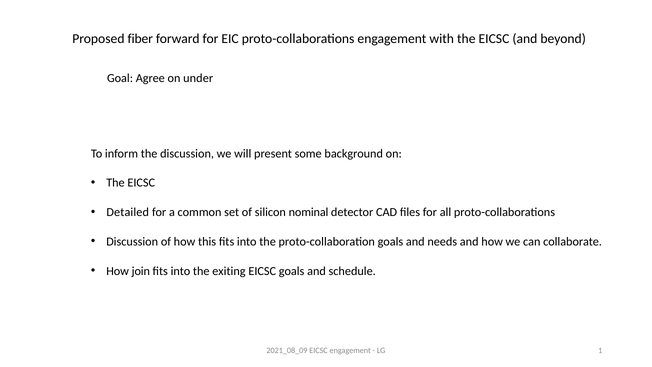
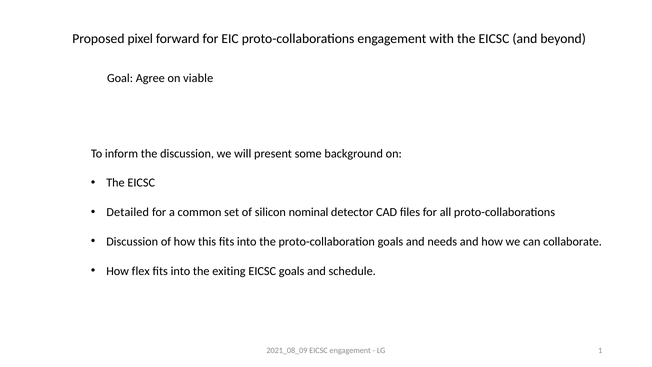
fiber: fiber -> pixel (140, 39)
under: under -> viable (198, 78)
join: join -> flex (141, 271)
